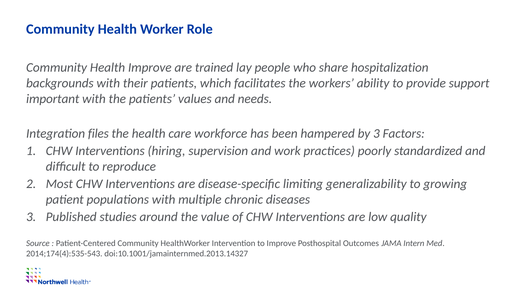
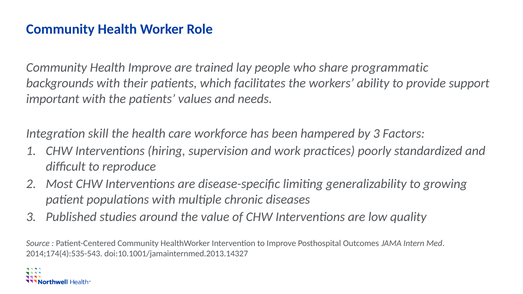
hospitalization: hospitalization -> programmatic (390, 68)
files: files -> skill (98, 134)
